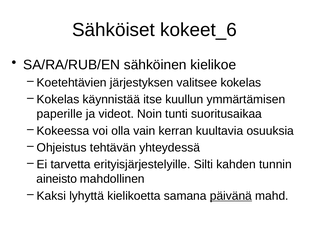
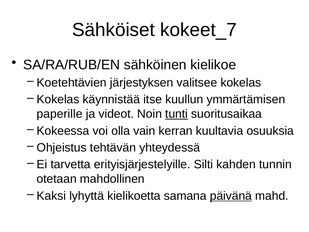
kokeet_6: kokeet_6 -> kokeet_7 (198, 30)
tunti underline: none -> present (177, 114)
aineisto: aineisto -> otetaan (57, 179)
